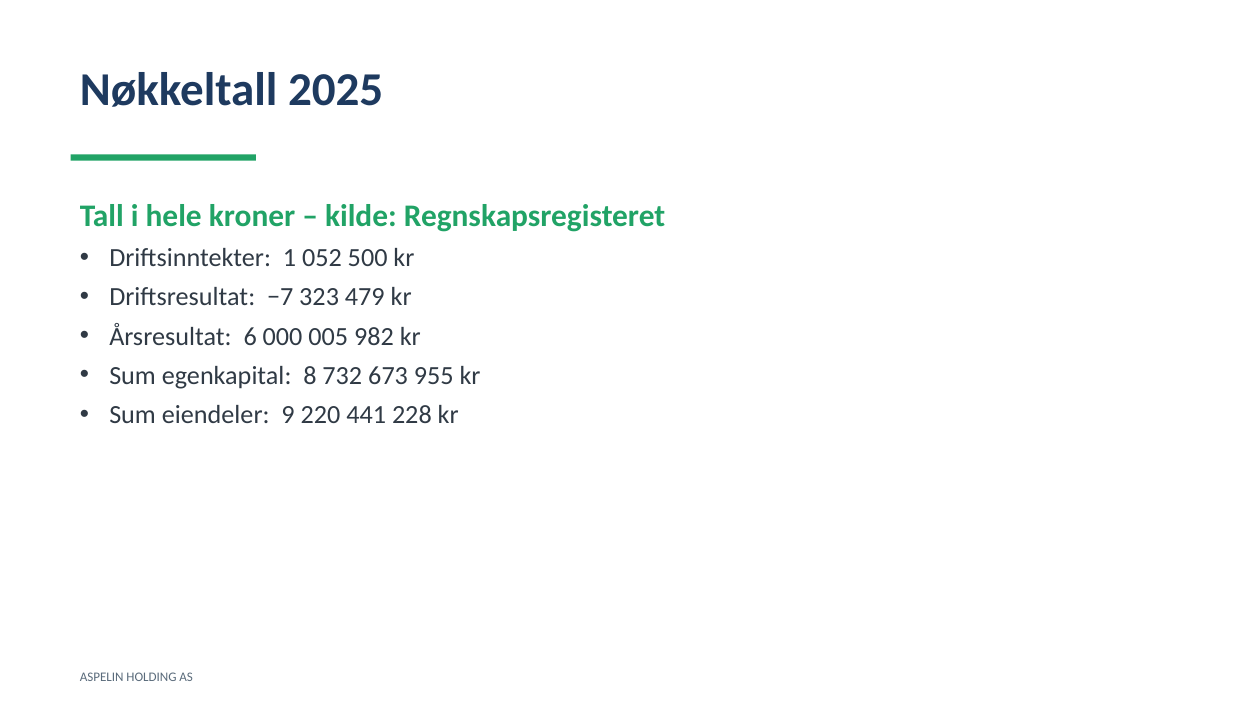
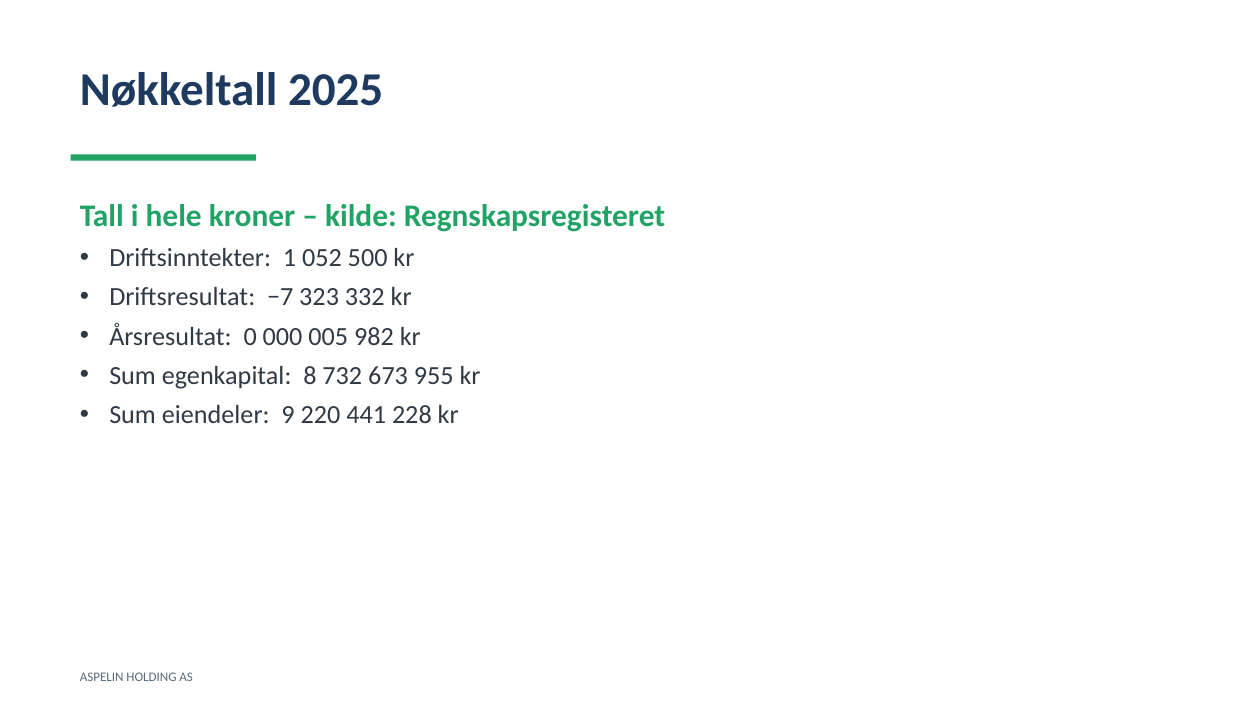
479: 479 -> 332 (365, 297)
6: 6 -> 0 (250, 337)
